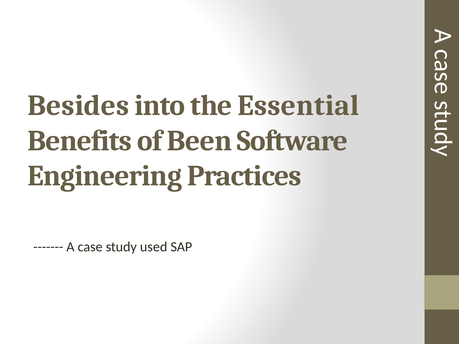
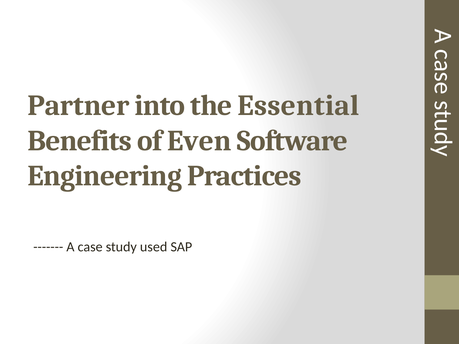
Besides: Besides -> Partner (78, 106)
Been: Been -> Even (199, 141)
